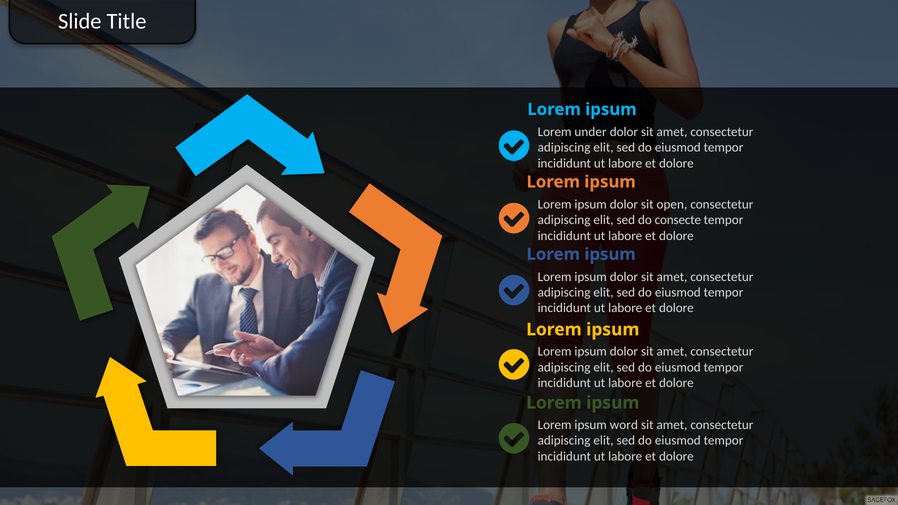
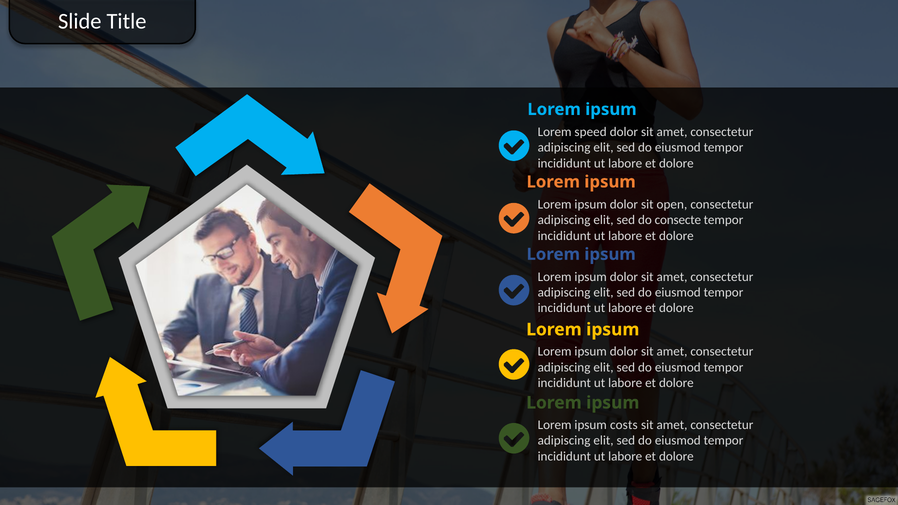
under: under -> speed (591, 132)
word: word -> costs (624, 425)
